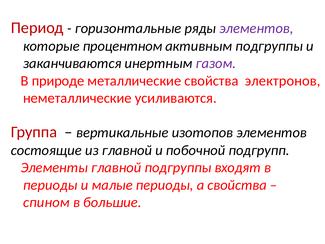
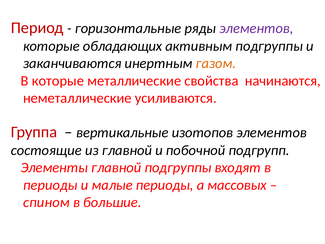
процентном: процентном -> обладающих (123, 46)
газом colour: purple -> orange (216, 63)
В природе: природе -> которые (58, 81)
электронов: электронов -> начинаются (283, 81)
а свойства: свойства -> массовых (237, 185)
